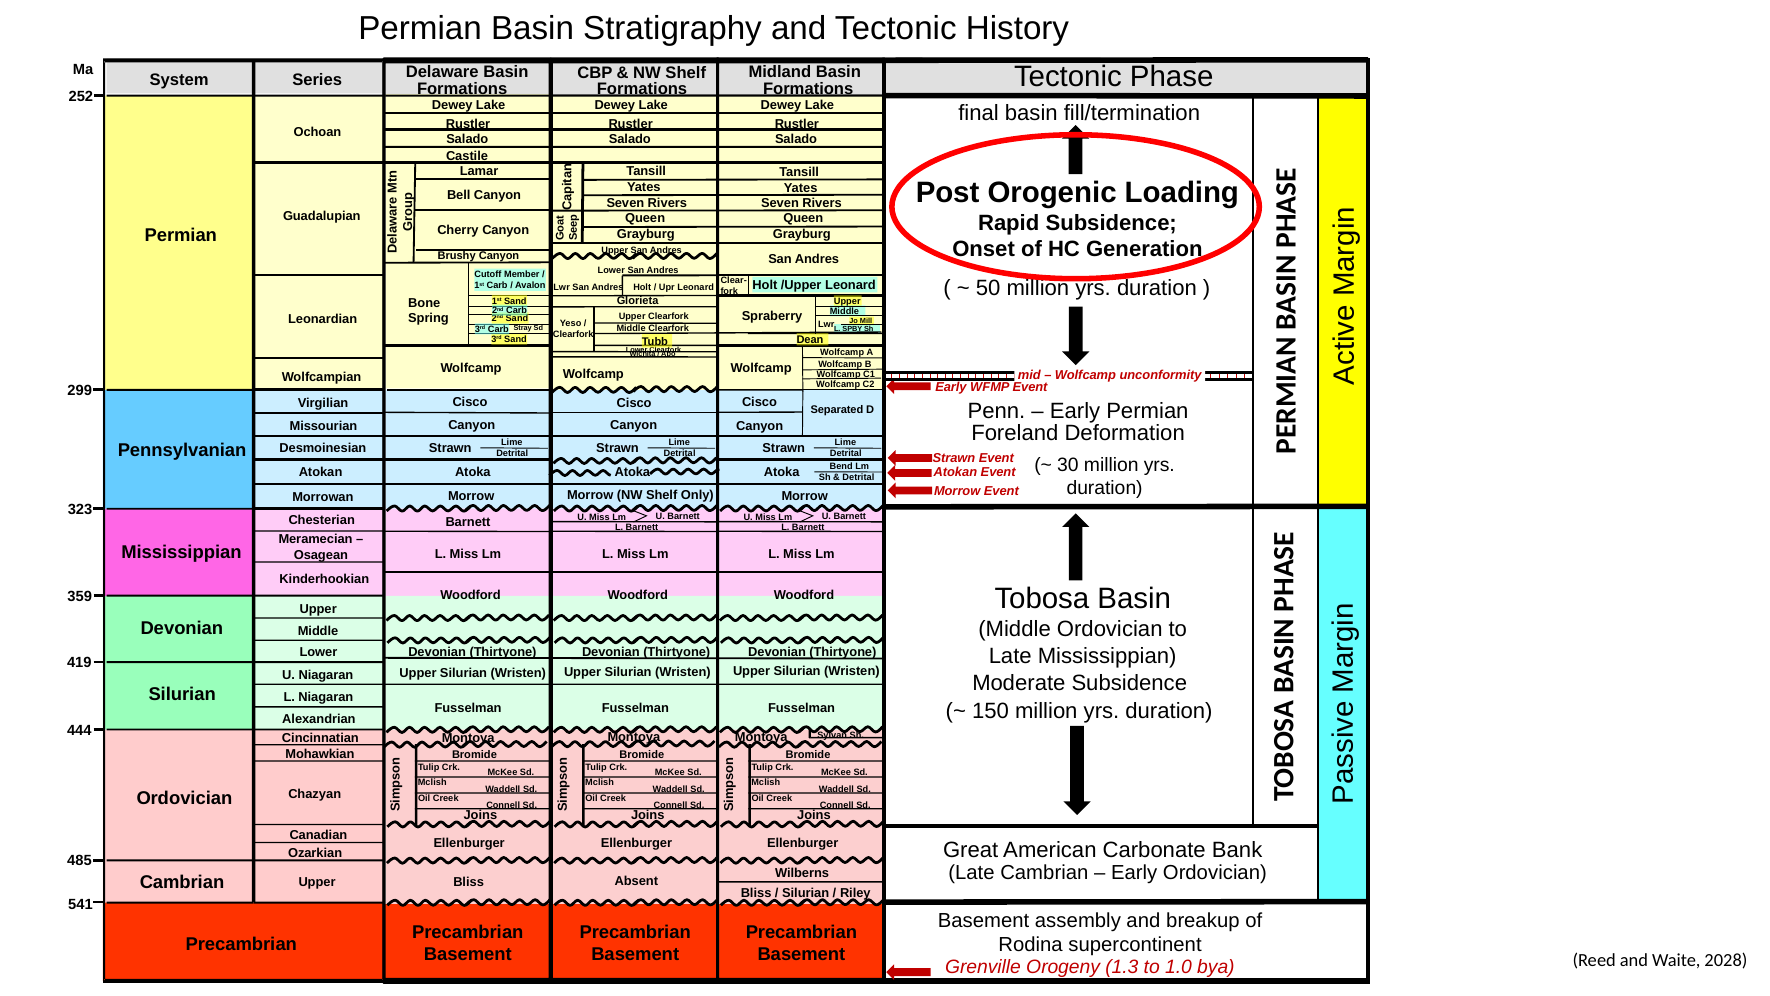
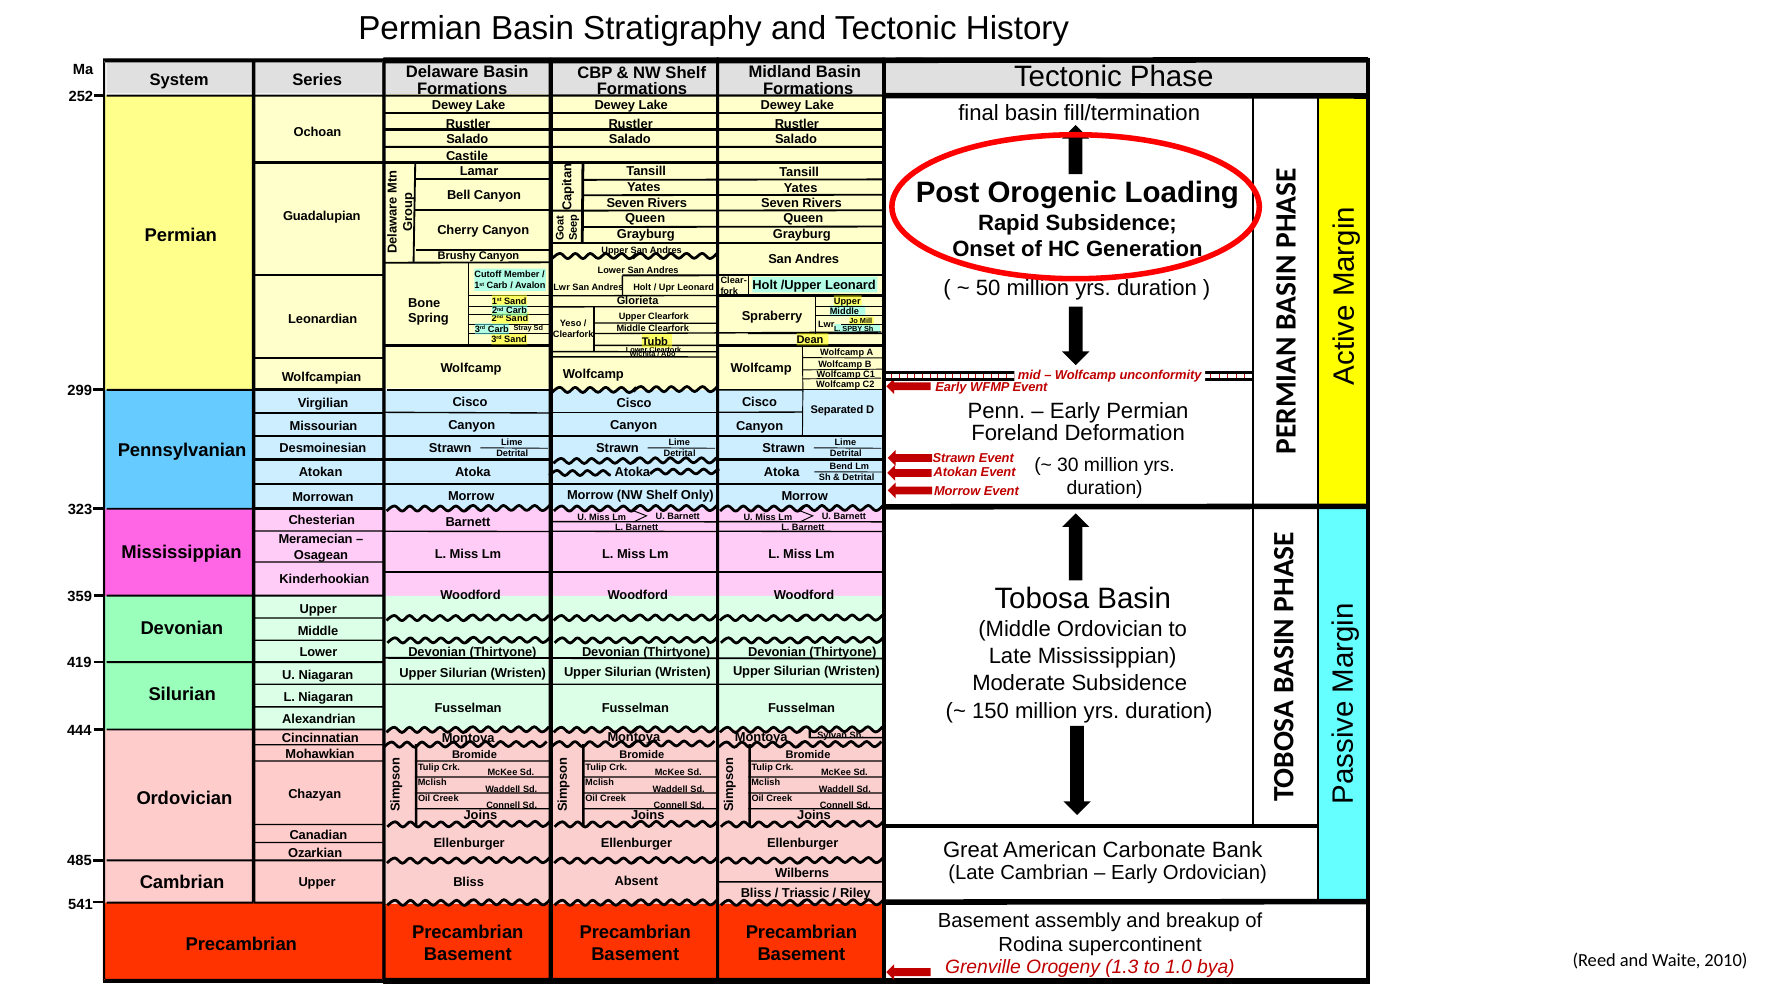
Silurian: Silurian -> Triassic (806, 893)
2028: 2028 -> 2010 (1726, 960)
